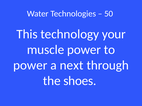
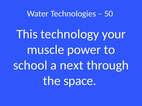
power: power -> school (30, 66)
shoes: shoes -> space (80, 81)
